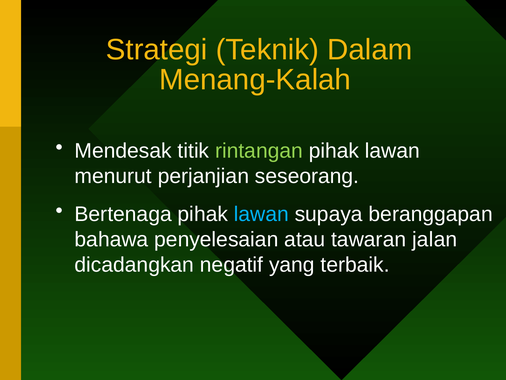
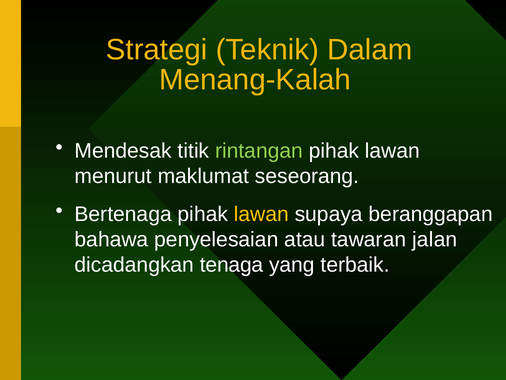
perjanjian: perjanjian -> maklumat (203, 176)
lawan colour: light blue -> yellow (261, 214)
negatif: negatif -> tenaga (232, 264)
